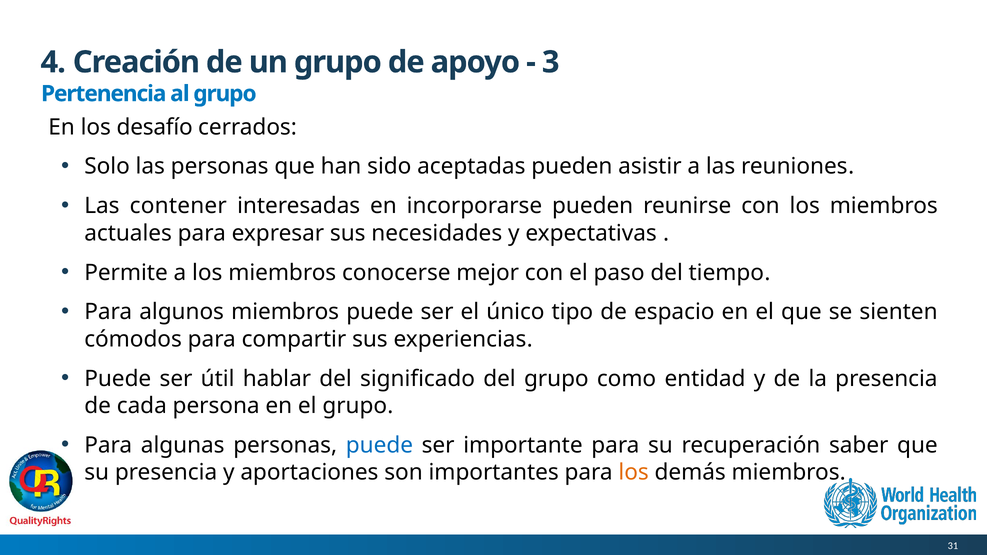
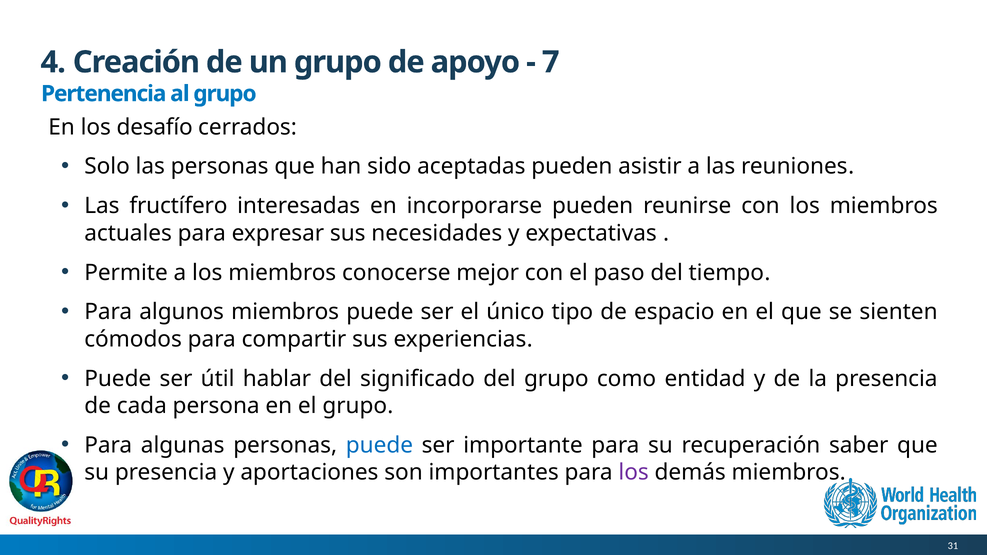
3: 3 -> 7 (551, 62)
contener: contener -> fructífero (178, 206)
los colour: orange -> purple (634, 472)
